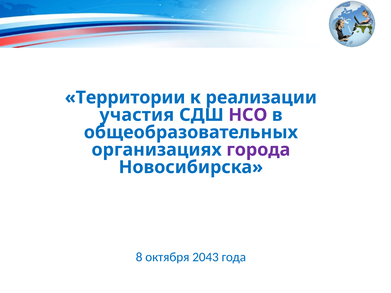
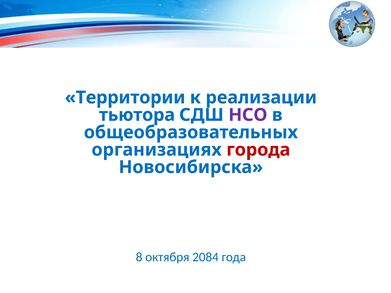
участия: участия -> тьютора (137, 115)
города colour: purple -> red (258, 150)
2043: 2043 -> 2084 (206, 257)
